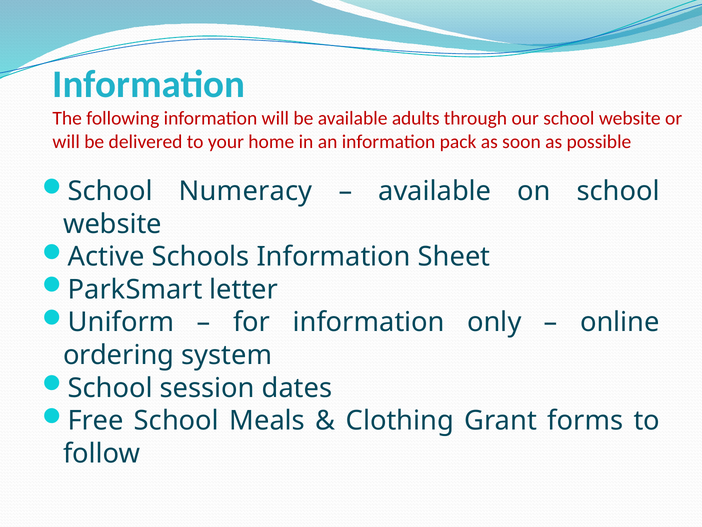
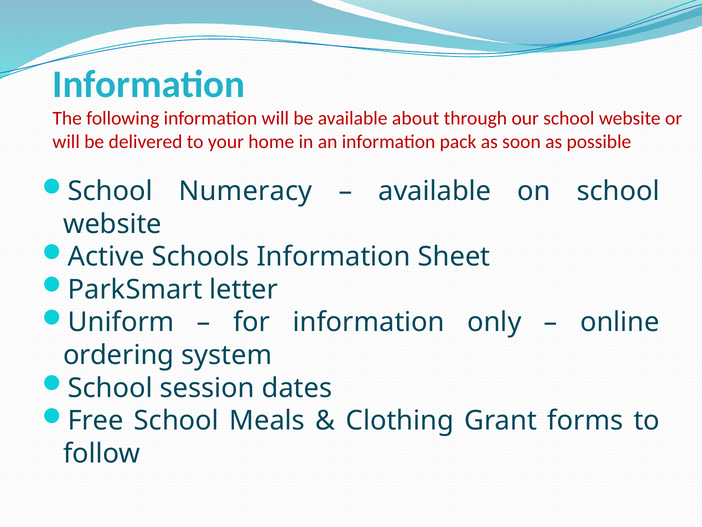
adults: adults -> about (416, 118)
